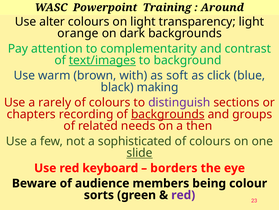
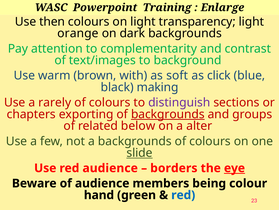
Around: Around -> Enlarge (222, 8)
alter: alter -> then (52, 22)
text/images underline: present -> none (102, 60)
recording: recording -> exporting (86, 114)
needs: needs -> below (138, 126)
then: then -> alter (199, 126)
a sophisticated: sophisticated -> backgrounds (135, 141)
red keyboard: keyboard -> audience (110, 168)
eye underline: none -> present (234, 168)
sorts: sorts -> hand (99, 194)
red colour: purple -> blue (183, 194)
